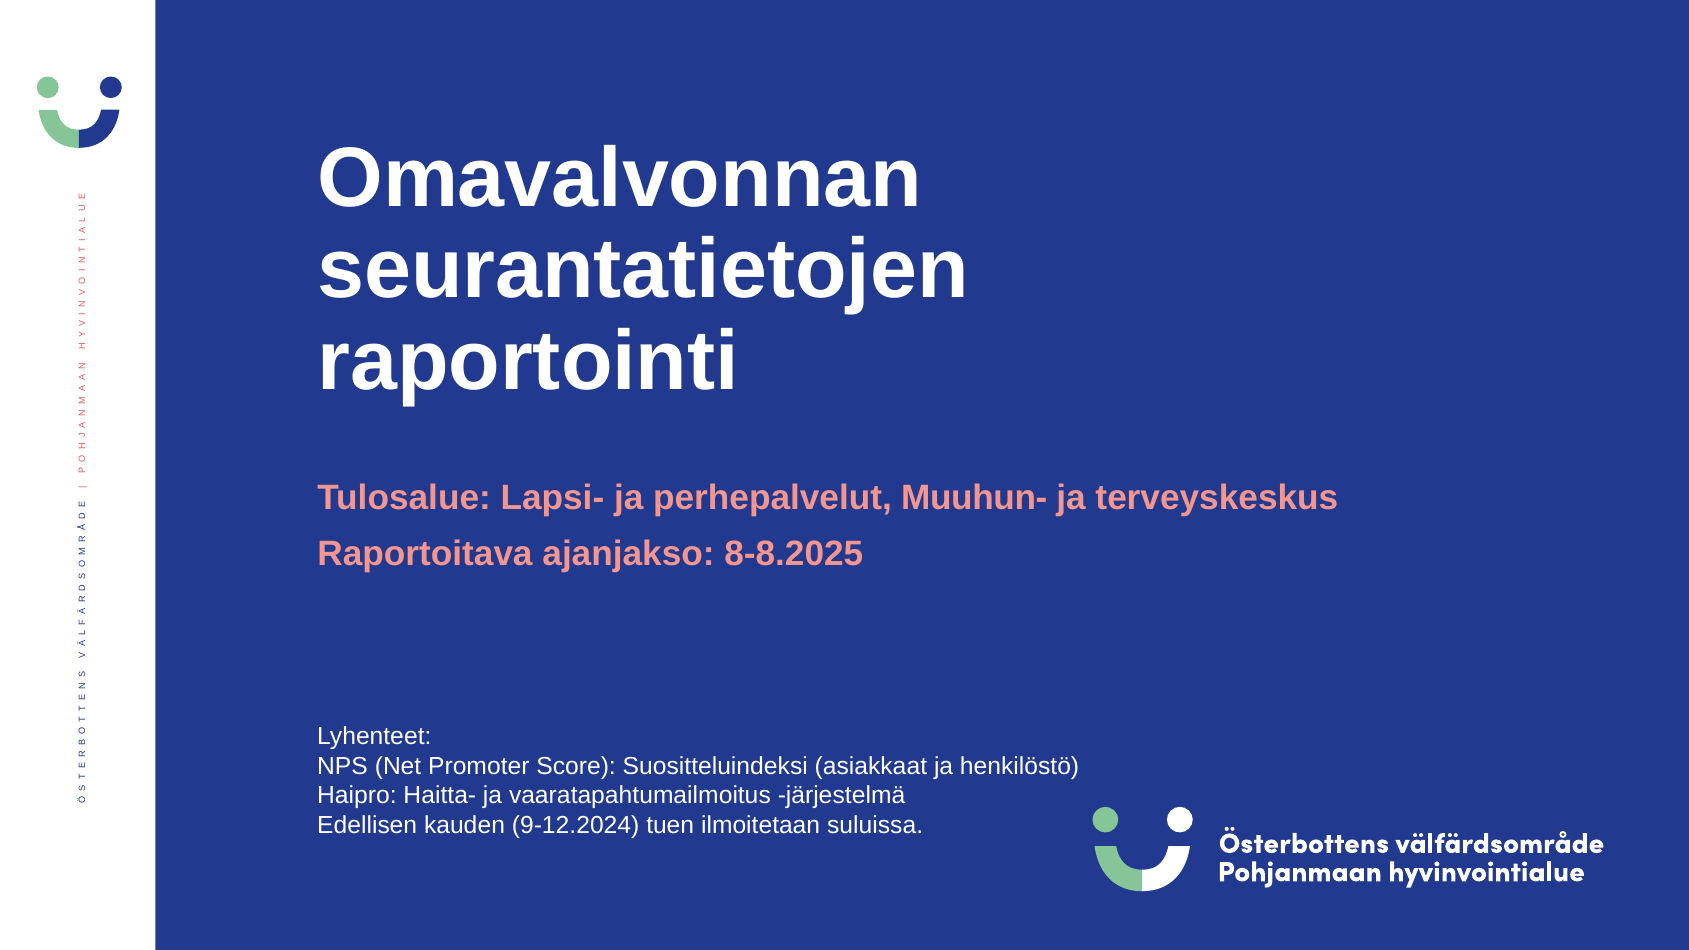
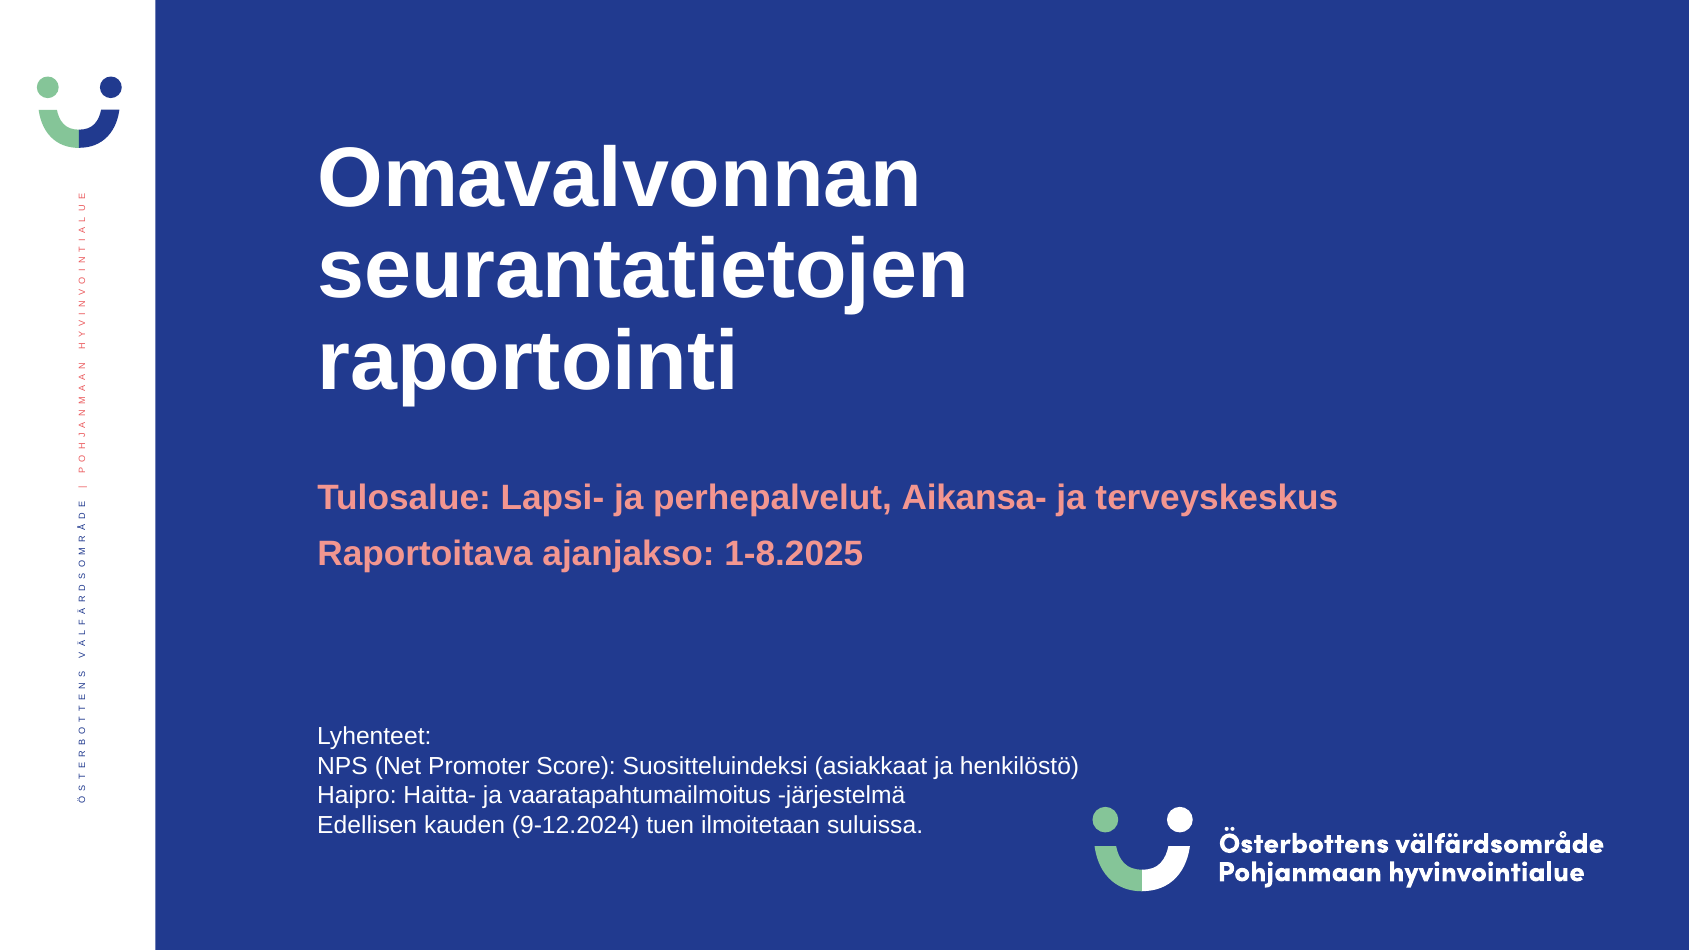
Muuhun-: Muuhun- -> Aikansa- (974, 498)
8-8.2025: 8-8.2025 -> 1-8.2025 (794, 554)
